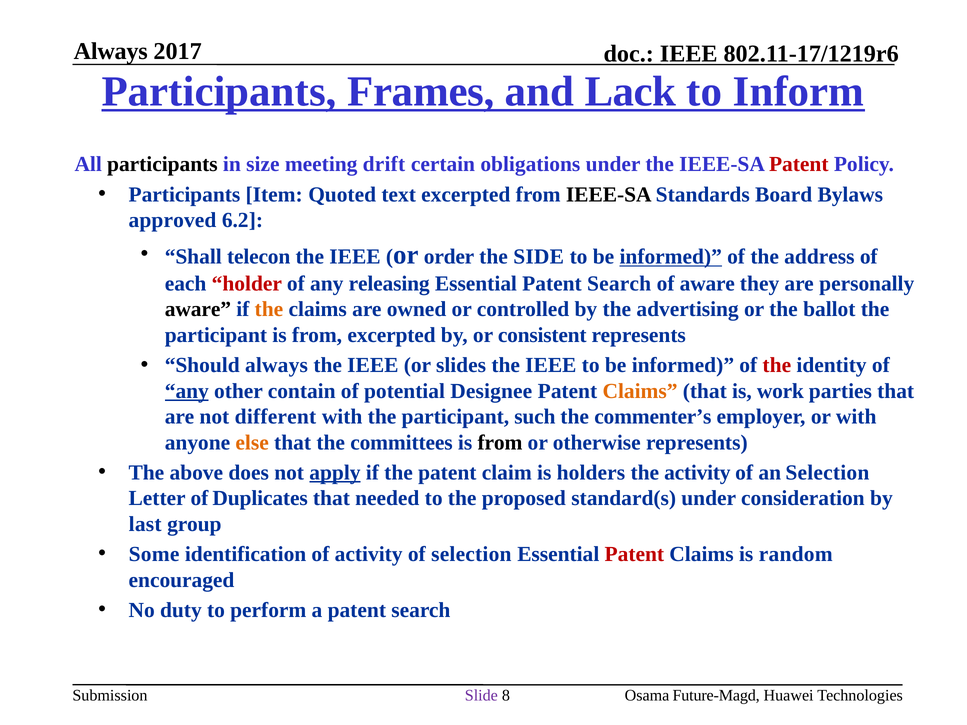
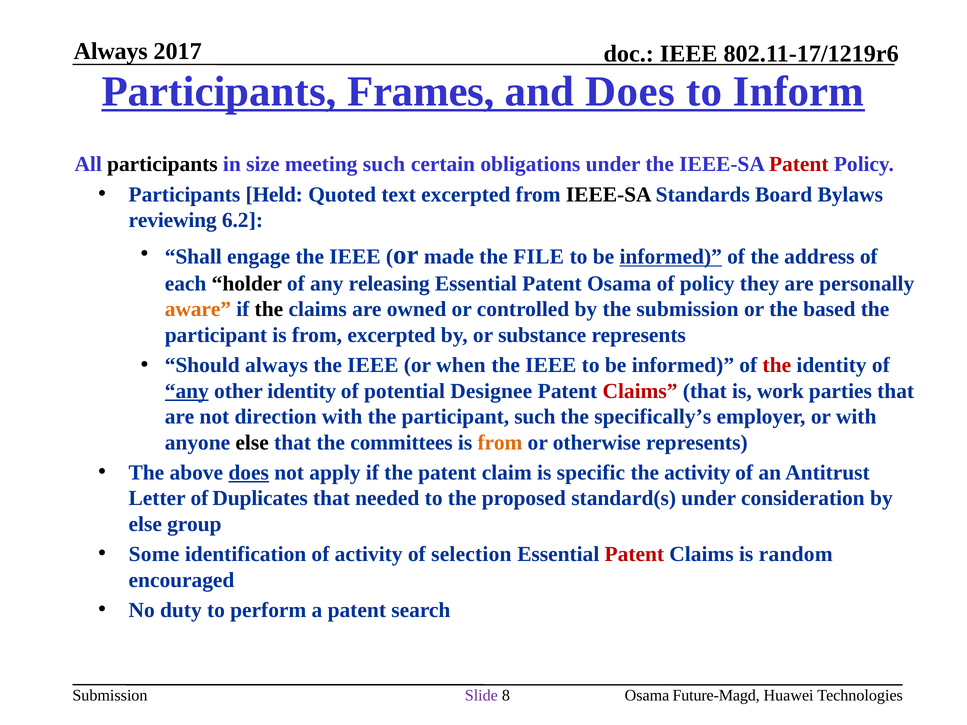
and Lack: Lack -> Does (630, 91)
meeting drift: drift -> such (384, 164)
Item: Item -> Held (274, 195)
approved: approved -> reviewing (173, 220)
telecon: telecon -> engage (259, 257)
order: order -> made (449, 257)
SIDE: SIDE -> FILE (539, 257)
holder colour: red -> black (247, 284)
Essential Patent Search: Search -> Osama (619, 284)
of aware: aware -> policy (707, 284)
aware colour: black -> orange (198, 309)
the colour: orange -> black (269, 309)
the advertising: advertising -> submission (688, 309)
ballot: ballot -> based (829, 309)
consistent: consistent -> substance (542, 335)
slides: slides -> when (461, 365)
other contain: contain -> identity (302, 391)
Claims colour: orange -> red (640, 391)
different: different -> direction (276, 417)
commenter’s: commenter’s -> specifically’s (653, 417)
else colour: orange -> black (252, 443)
from colour: black -> orange (500, 443)
does underline: none -> present (249, 473)
apply underline: present -> none (335, 473)
holders: holders -> specific (591, 473)
an Selection: Selection -> Antitrust (827, 473)
last: last -> else (145, 524)
